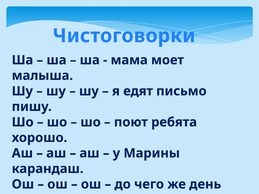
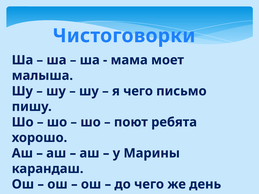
я едят: едят -> чего (138, 91)
